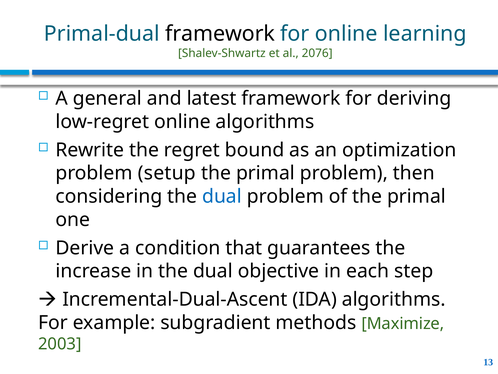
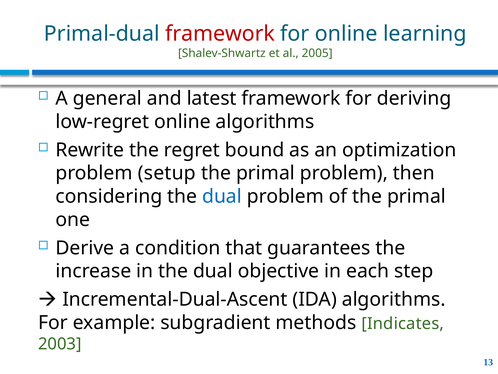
framework colour: black -> red (220, 34)
2076: 2076 -> 2005 (317, 53)
Maximize: Maximize -> Indicates (403, 323)
